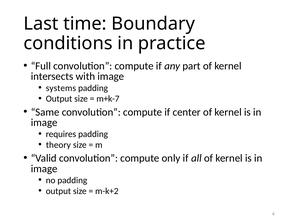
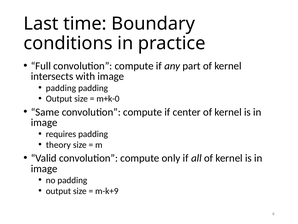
systems: systems -> padding (61, 88)
m+k-7: m+k-7 -> m+k-0 (108, 99)
m-k+2: m-k+2 -> m-k+9 (107, 191)
